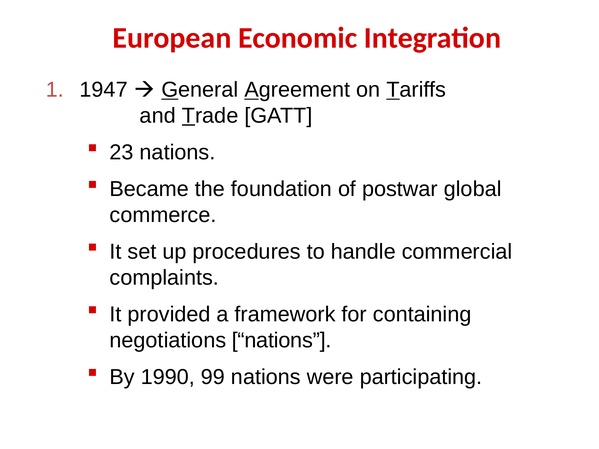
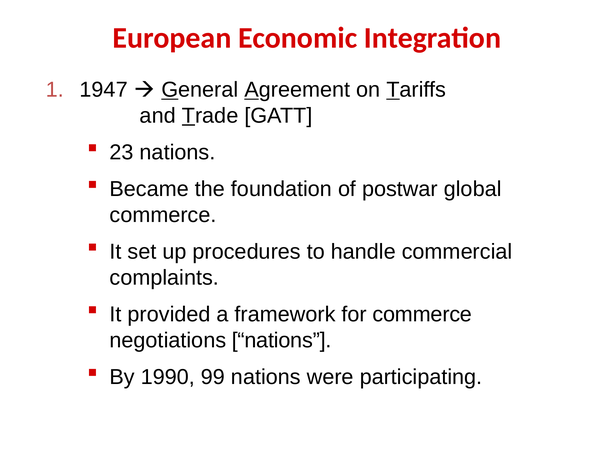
for containing: containing -> commerce (422, 315)
